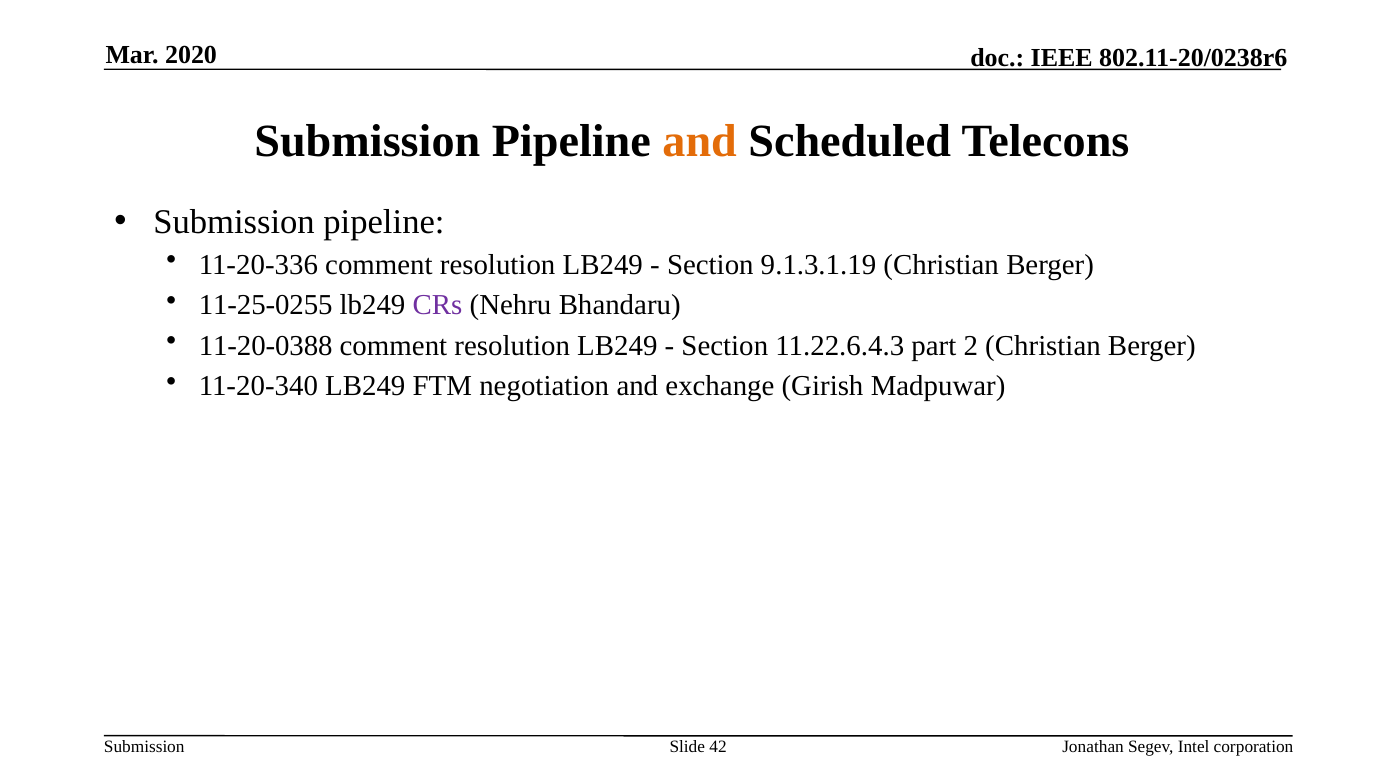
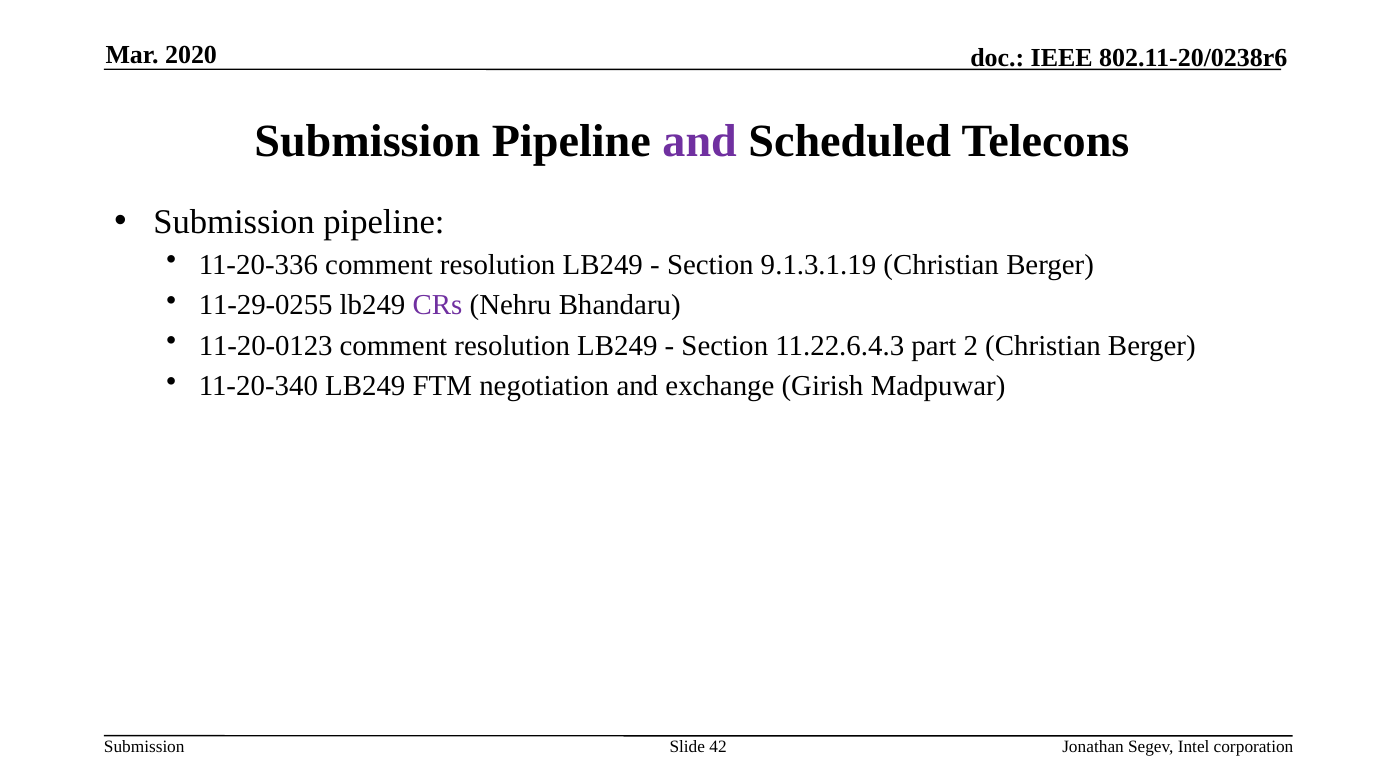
and colour: orange -> purple (700, 142)
11-25-0255: 11-25-0255 -> 11-29-0255 (266, 305)
11-20-0388: 11-20-0388 -> 11-20-0123 (266, 346)
